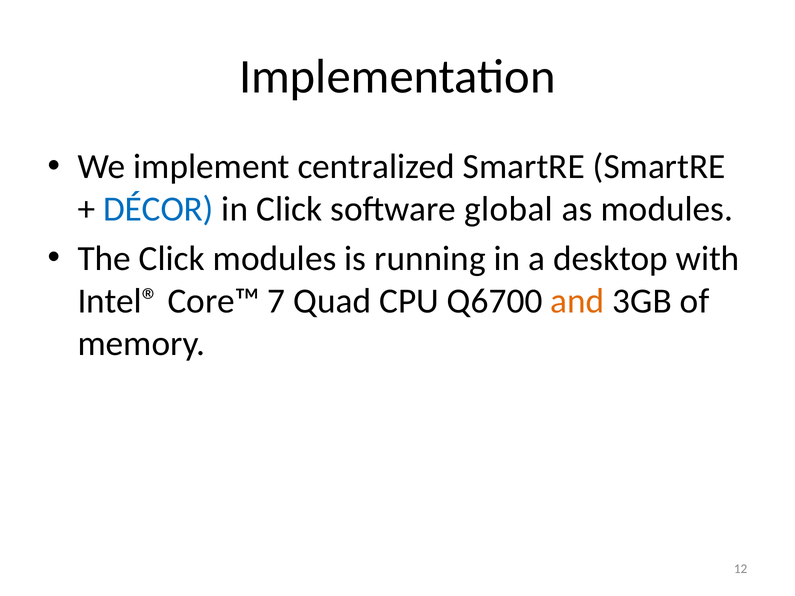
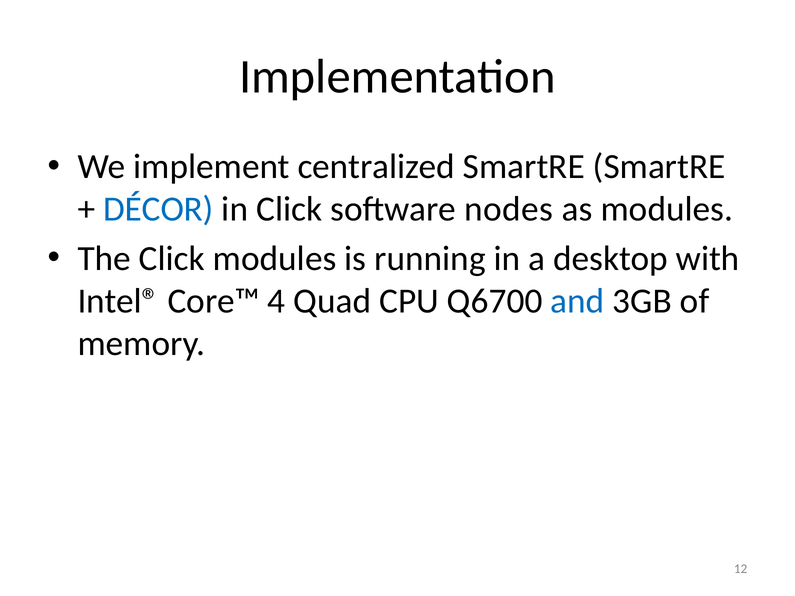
global: global -> nodes (509, 209)
7: 7 -> 4 (276, 301)
and colour: orange -> blue (577, 301)
